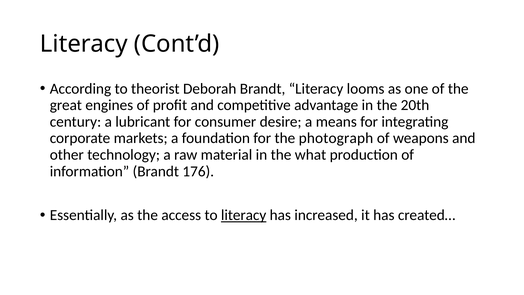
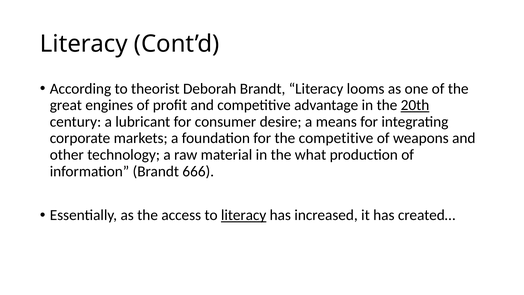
20th underline: none -> present (415, 105)
the photograph: photograph -> competitive (336, 138)
176: 176 -> 666 (198, 171)
